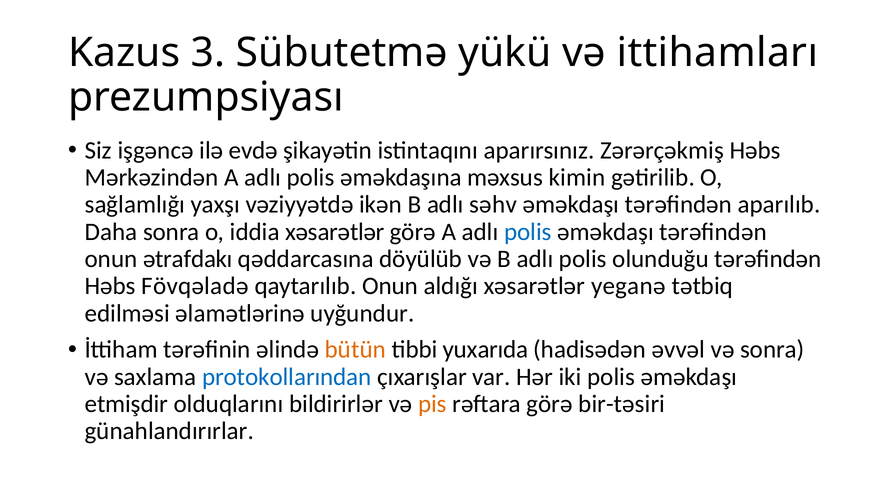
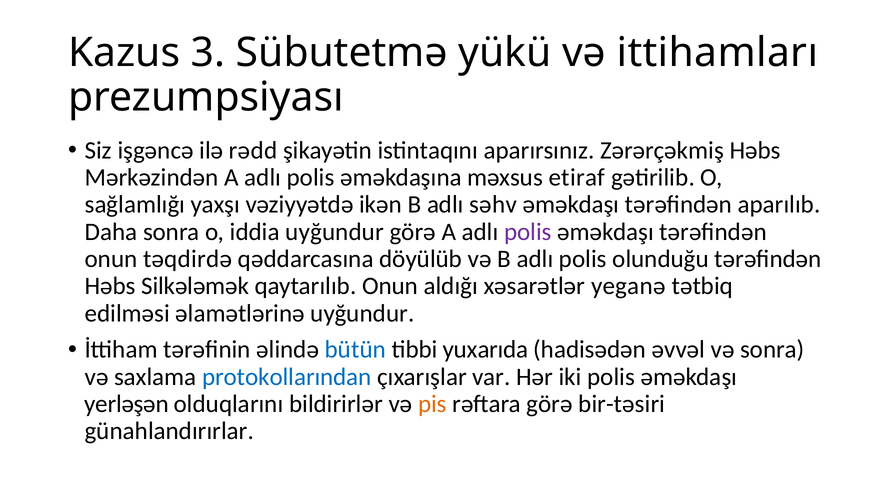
evdə: evdə -> rədd (253, 150)
kimin: kimin -> etiraf (577, 177)
iddia xəsarətlər: xəsarətlər -> uyğundur (335, 232)
polis colour: blue -> purple (528, 232)
ətrafdakı: ətrafdakı -> təqdirdə (188, 259)
Fövqəladə: Fövqəladə -> Silkələmək (195, 286)
bütün colour: orange -> blue (355, 350)
etmişdir: etmişdir -> yerləşən (127, 404)
